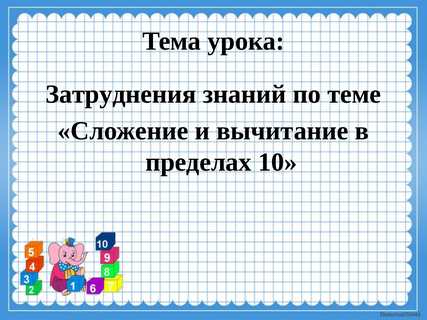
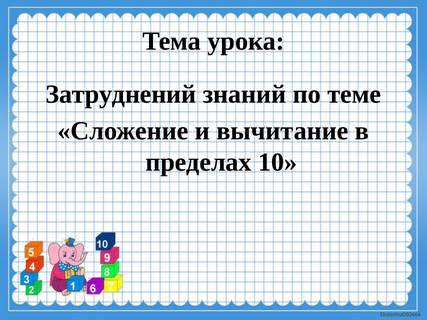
Затруднения: Затруднения -> Затруднений (121, 94)
